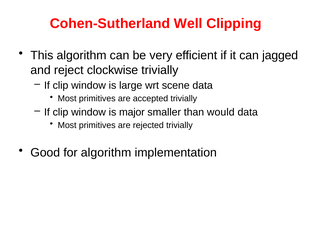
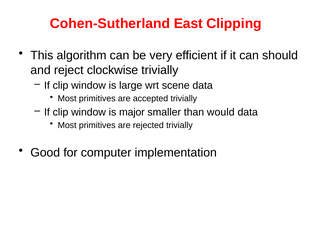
Well: Well -> East (188, 24)
jagged: jagged -> should (280, 55)
for algorithm: algorithm -> computer (106, 153)
